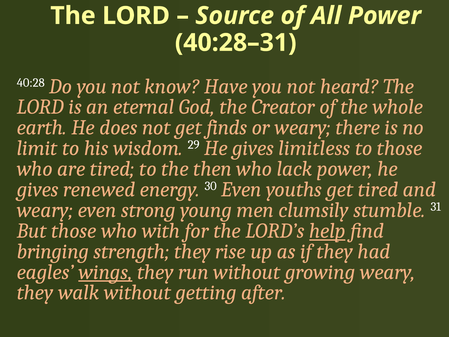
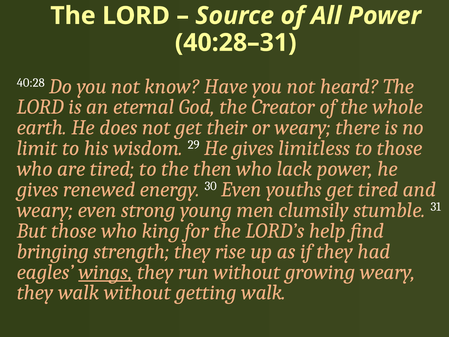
finds: finds -> their (227, 128)
with: with -> king (161, 231)
help underline: present -> none (327, 231)
getting after: after -> walk (264, 292)
